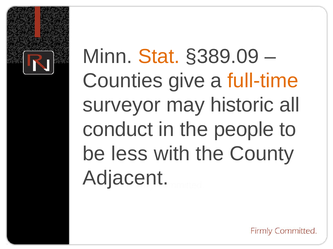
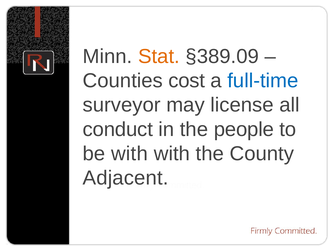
give: give -> cost (187, 81)
full-time colour: orange -> blue (263, 81)
historic: historic -> license (242, 105)
be less: less -> with (129, 154)
